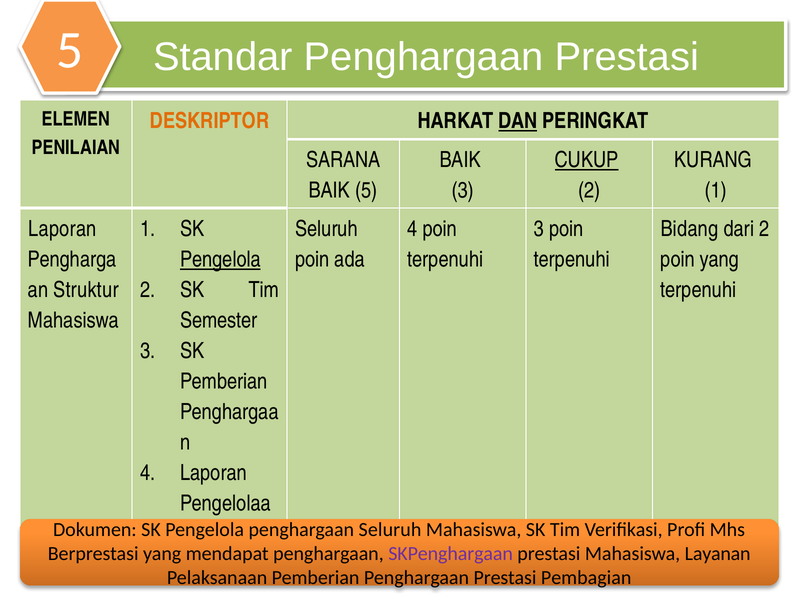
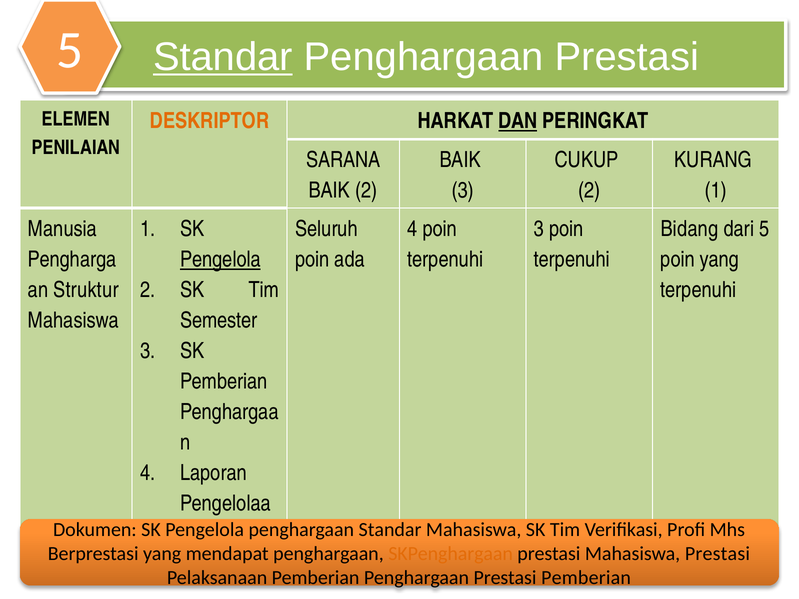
Standar underline: none -> present (223, 57)
CUKUP underline: present -> none (587, 160)
BAIK 5: 5 -> 2 (366, 191)
Laporan: Laporan -> Manusia (62, 229)
dari 2: 2 -> 5 (764, 229)
penghargaan Seluruh: Seluruh -> Standar (390, 530)
SKPenghargaan colour: purple -> orange (451, 554)
Mahasiswa Layanan: Layanan -> Prestasi (717, 554)
Prestasi Pembagian: Pembagian -> Pemberian (586, 578)
